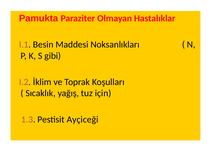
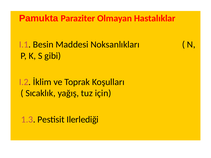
Ayçiceği: Ayçiceği -> Ilerlediği (83, 120)
